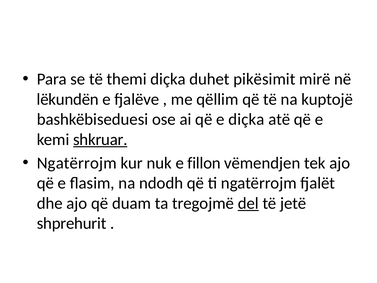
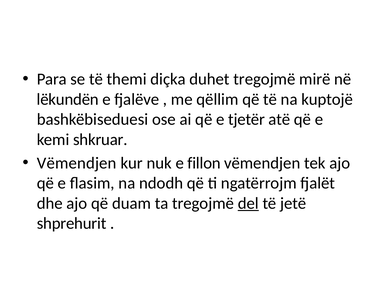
duhet pikësimit: pikësimit -> tregojmë (264, 79)
e diçka: diçka -> tjetër (247, 119)
shkruar underline: present -> none (100, 139)
Ngatërrojm: Ngatërrojm -> Vëmendjen (77, 163)
